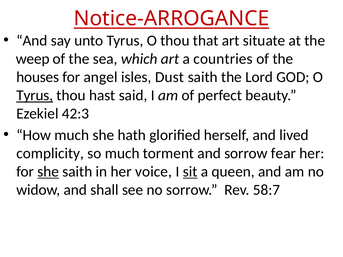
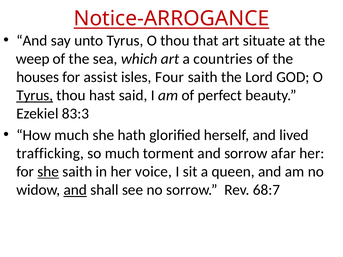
angel: angel -> assist (101, 77)
Dust: Dust -> Four (170, 77)
42:3: 42:3 -> 83:3 (76, 114)
complicity: complicity -> trafficking (50, 153)
fear: fear -> afar (283, 153)
sit underline: present -> none (190, 172)
and underline: none -> present (75, 190)
58:7: 58:7 -> 68:7 (267, 190)
